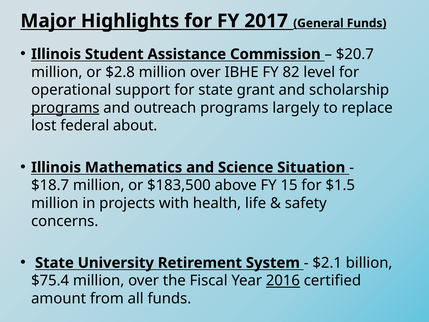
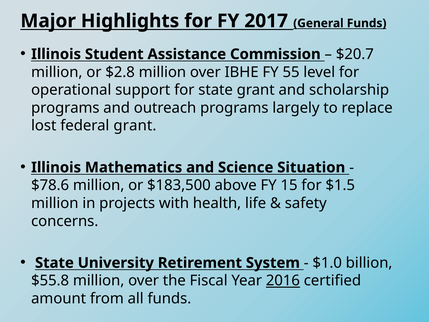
82: 82 -> 55 (291, 72)
programs underline: present -> none (65, 108)
federal about: about -> grant (135, 126)
$18.7: $18.7 -> $78.6 (50, 185)
$2.1: $2.1 -> $1.0 (327, 263)
$75.4: $75.4 -> $55.8 (50, 281)
